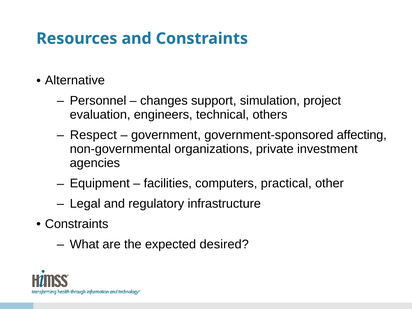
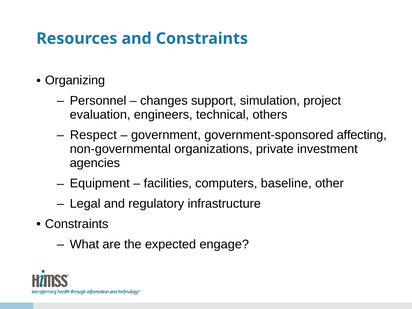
Alternative: Alternative -> Organizing (75, 80)
practical: practical -> baseline (286, 183)
desired: desired -> engage (224, 244)
